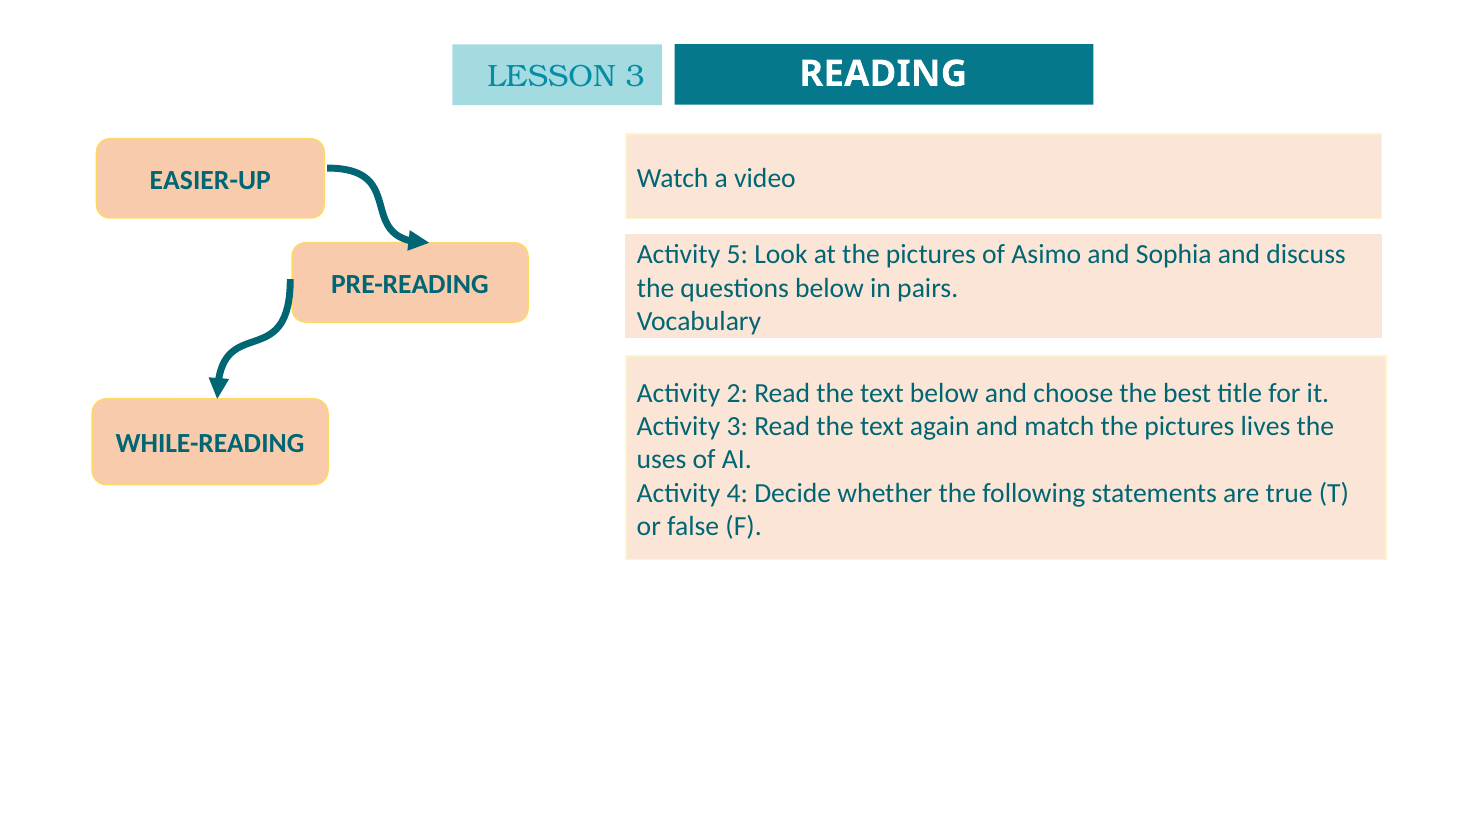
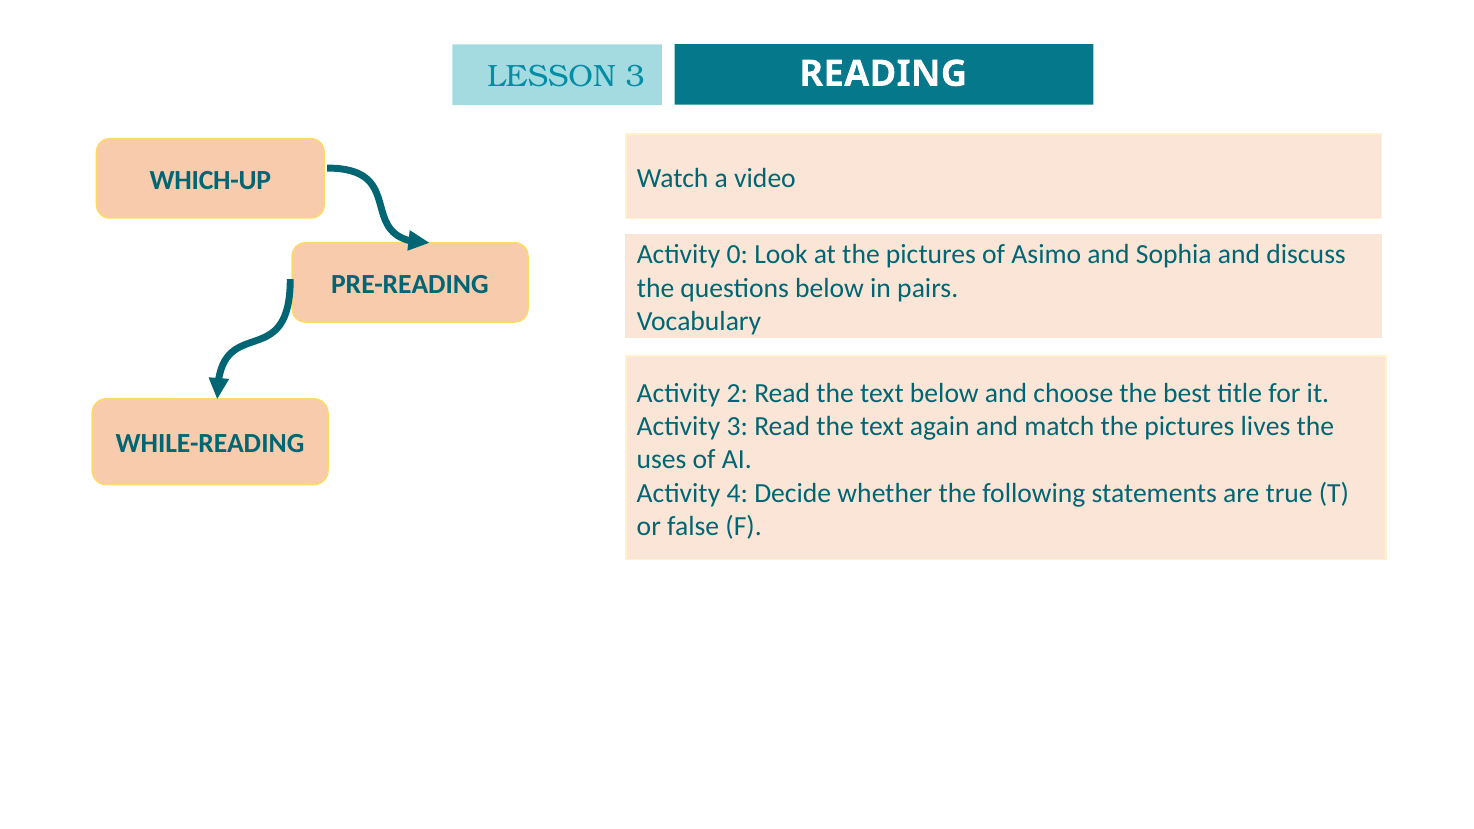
EASIER-UP: EASIER-UP -> WHICH-UP (210, 180)
5: 5 -> 0 (737, 255)
